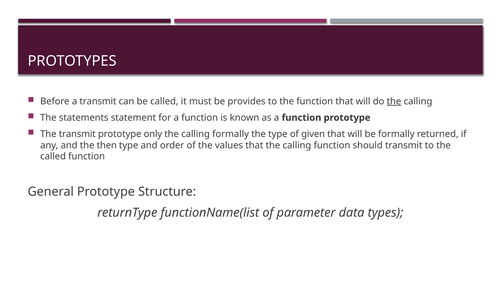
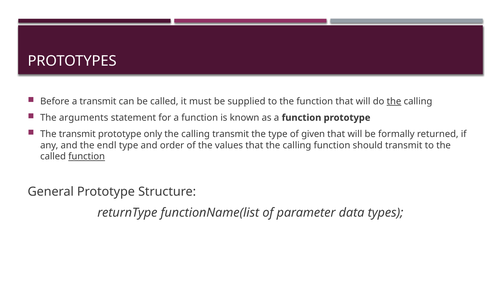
provides: provides -> supplied (247, 101)
statements: statements -> arguments (84, 118)
calling formally: formally -> transmit (231, 134)
then: then -> endl (107, 145)
function underline: none -> present (87, 156)
